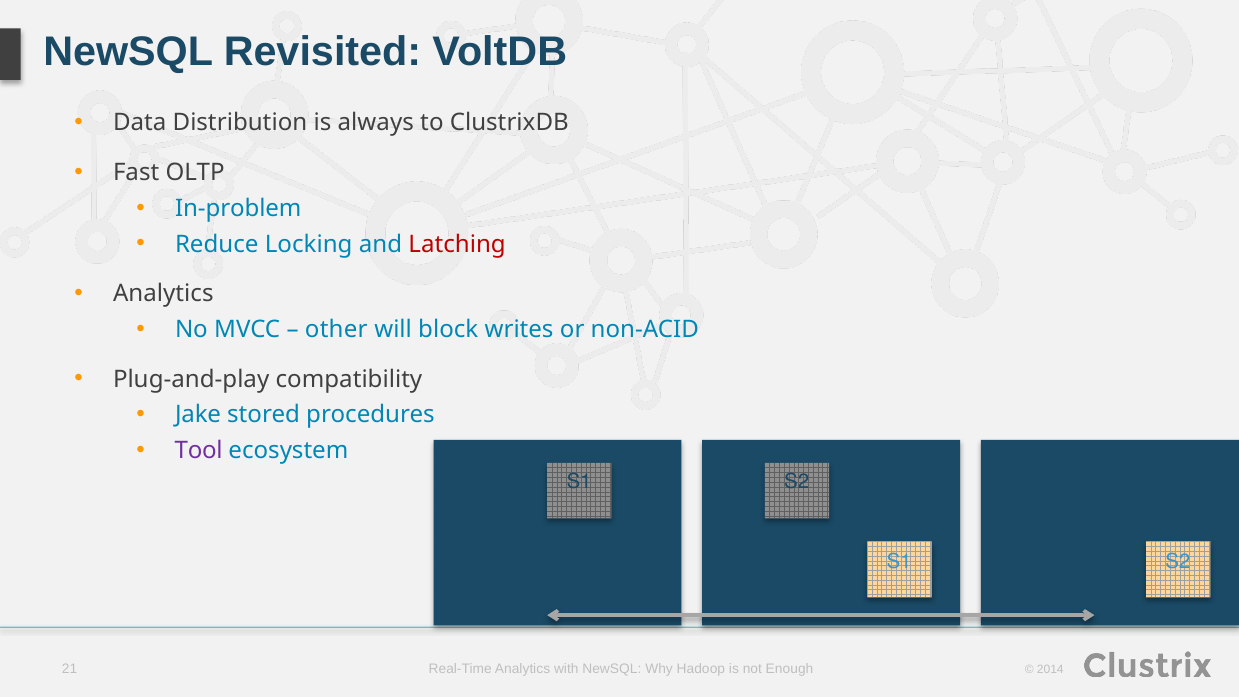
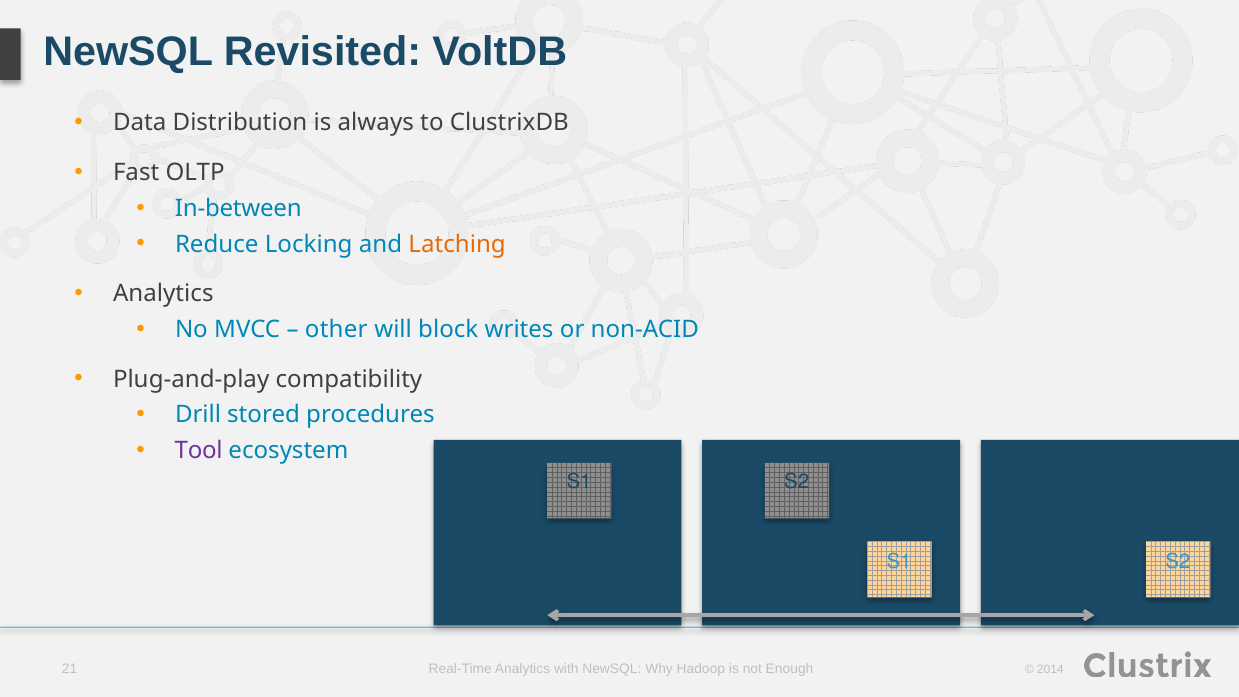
In-problem: In-problem -> In-between (238, 208)
Latching colour: red -> orange (457, 244)
Jake: Jake -> Drill (198, 415)
